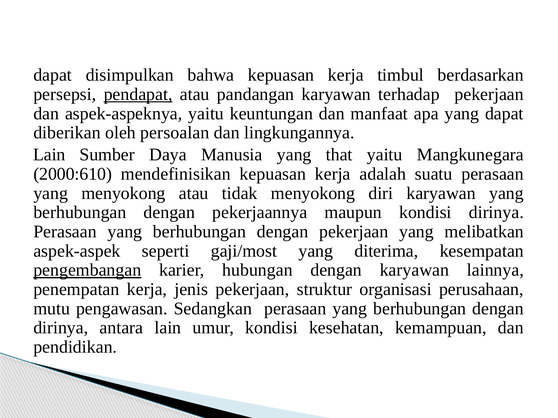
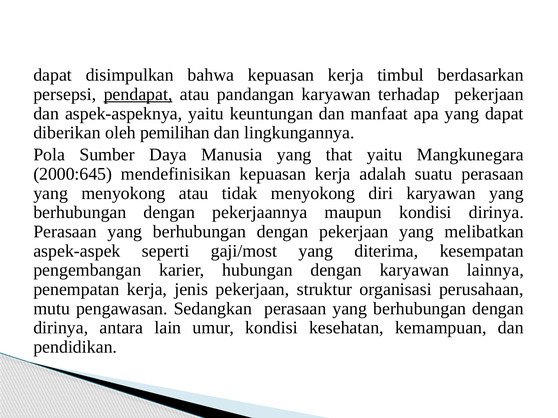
persoalan: persoalan -> pemilihan (175, 133)
Lain: Lain -> Pola (49, 155)
2000:610: 2000:610 -> 2000:645 (73, 174)
pengembangan underline: present -> none (87, 270)
